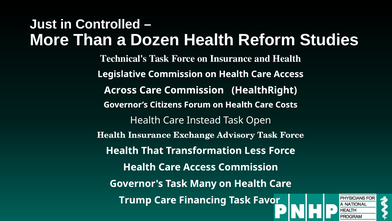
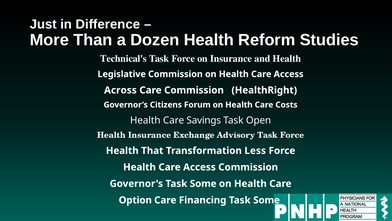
Controlled: Controlled -> Difference (108, 24)
Instead: Instead -> Savings (204, 120)
Governor's Task Many: Many -> Some (203, 183)
Trump: Trump -> Option (135, 200)
Financing Task Favor: Favor -> Some (267, 200)
